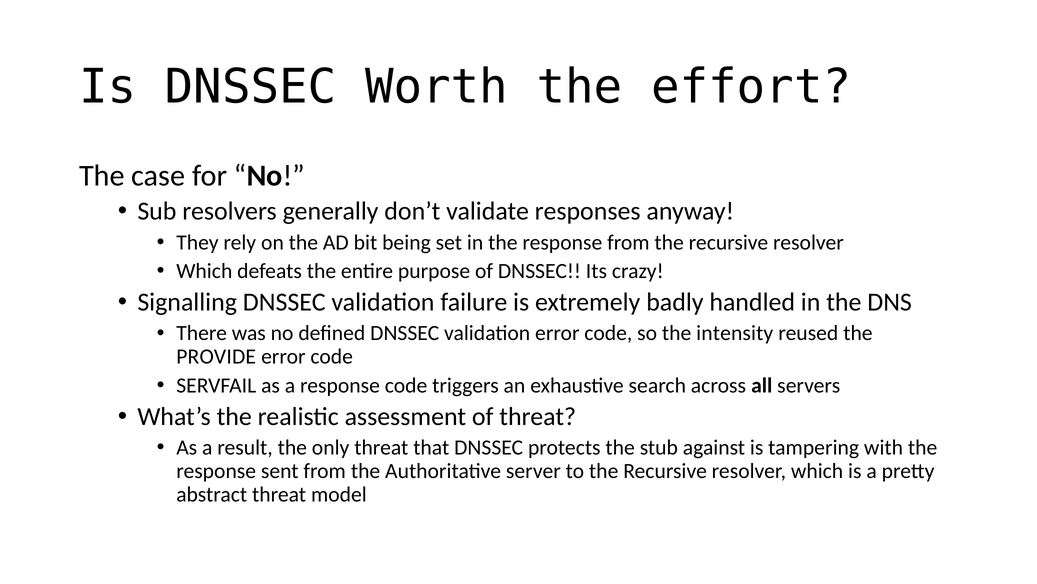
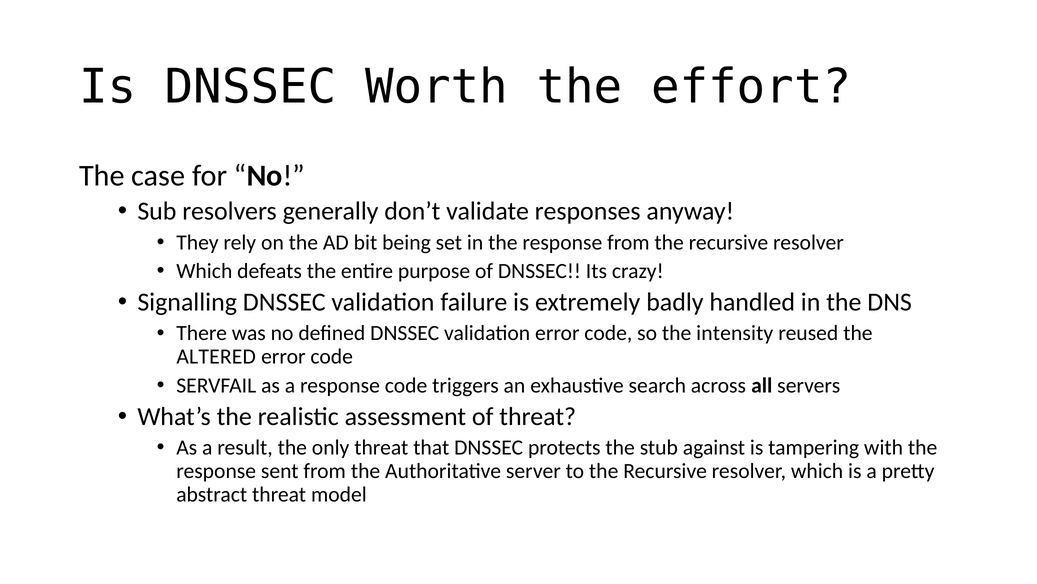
PROVIDE: PROVIDE -> ALTERED (216, 356)
